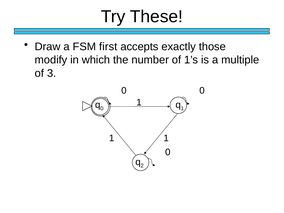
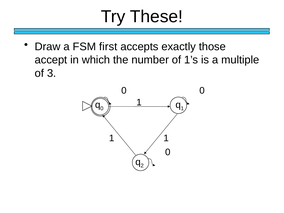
modify: modify -> accept (51, 60)
